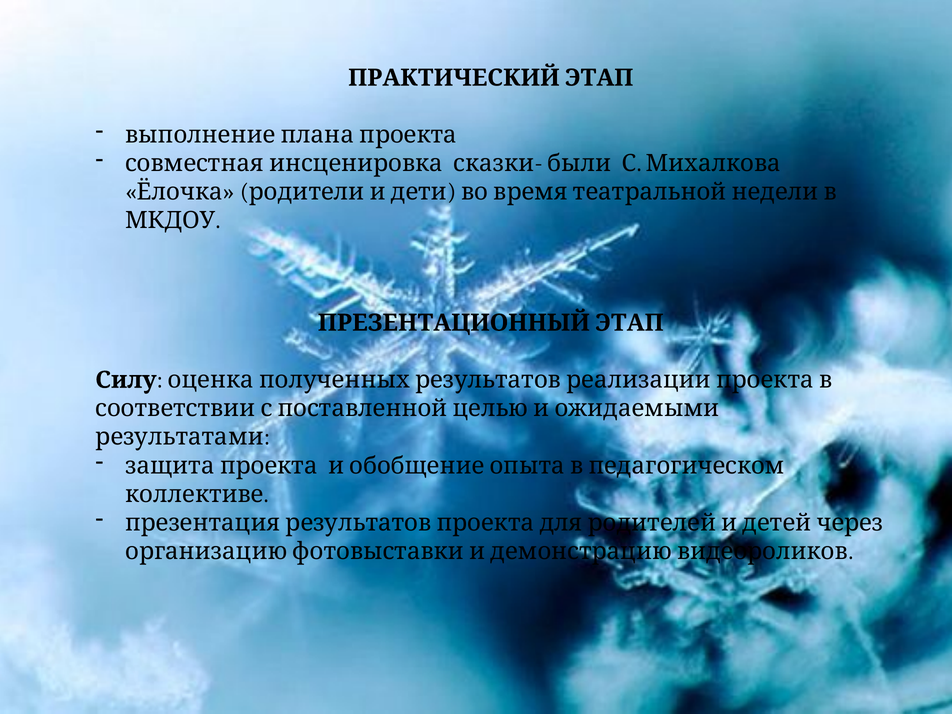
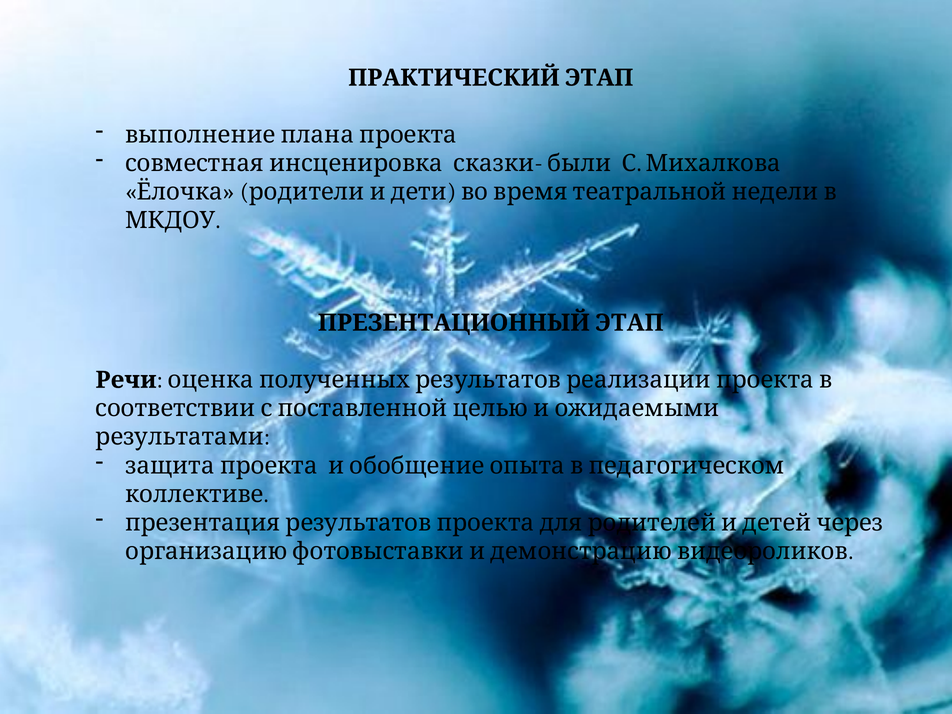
Силу: Силу -> Речи (126, 380)
